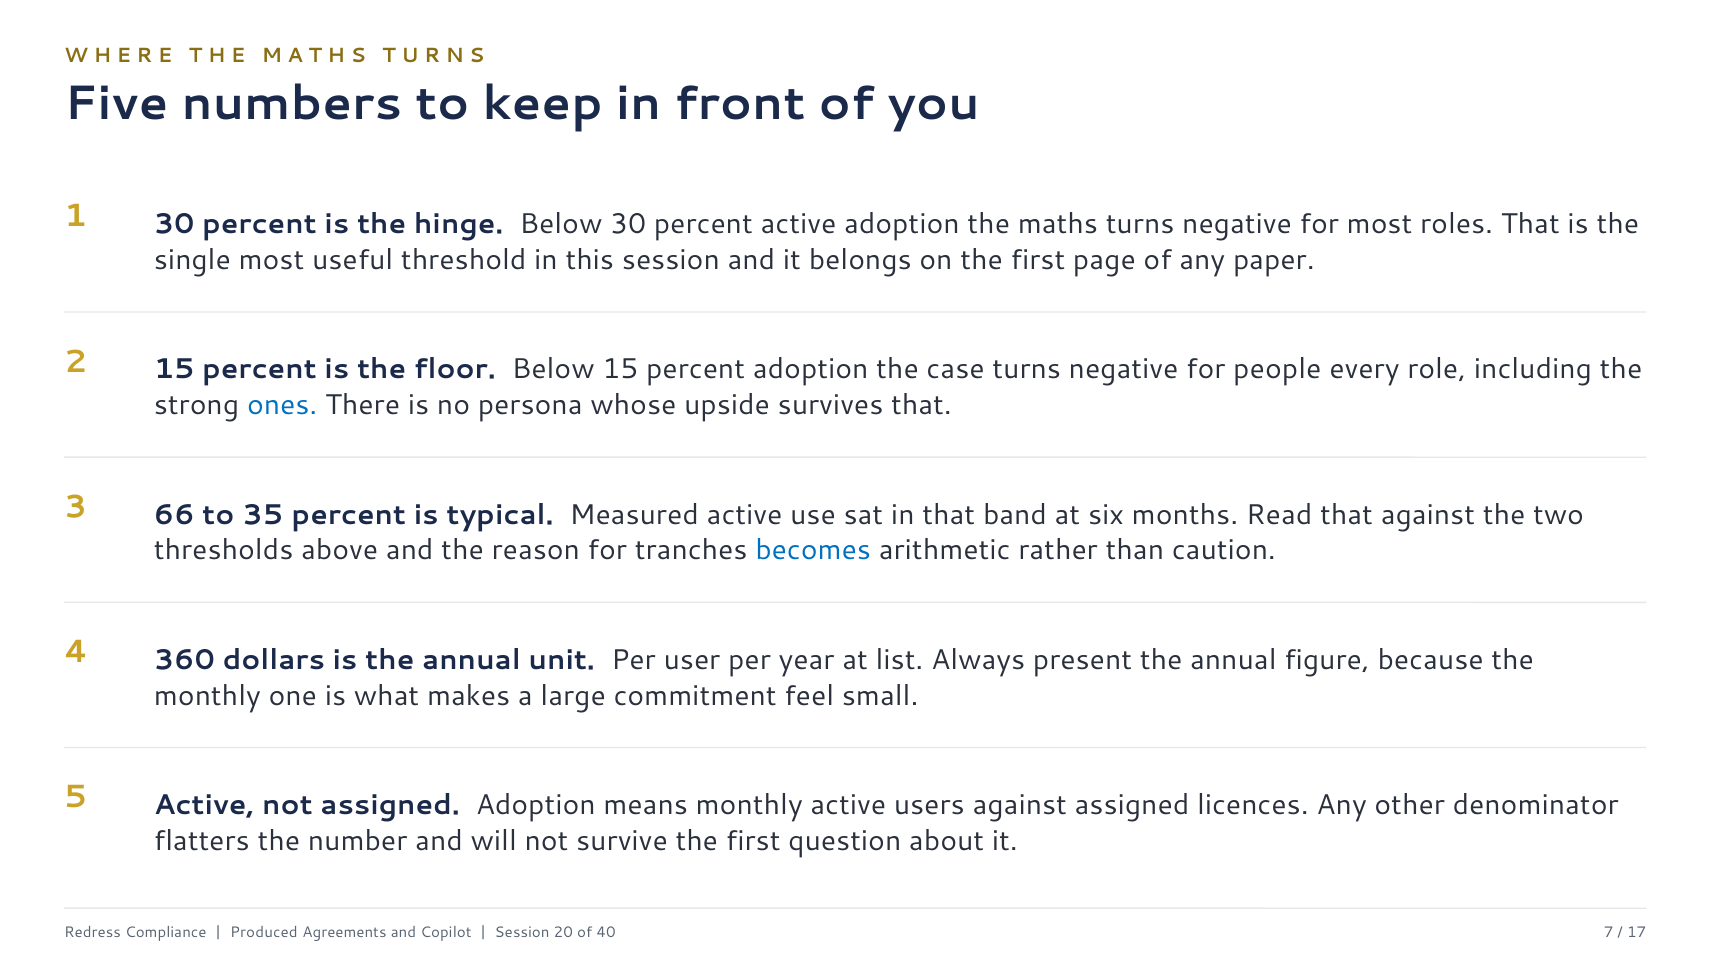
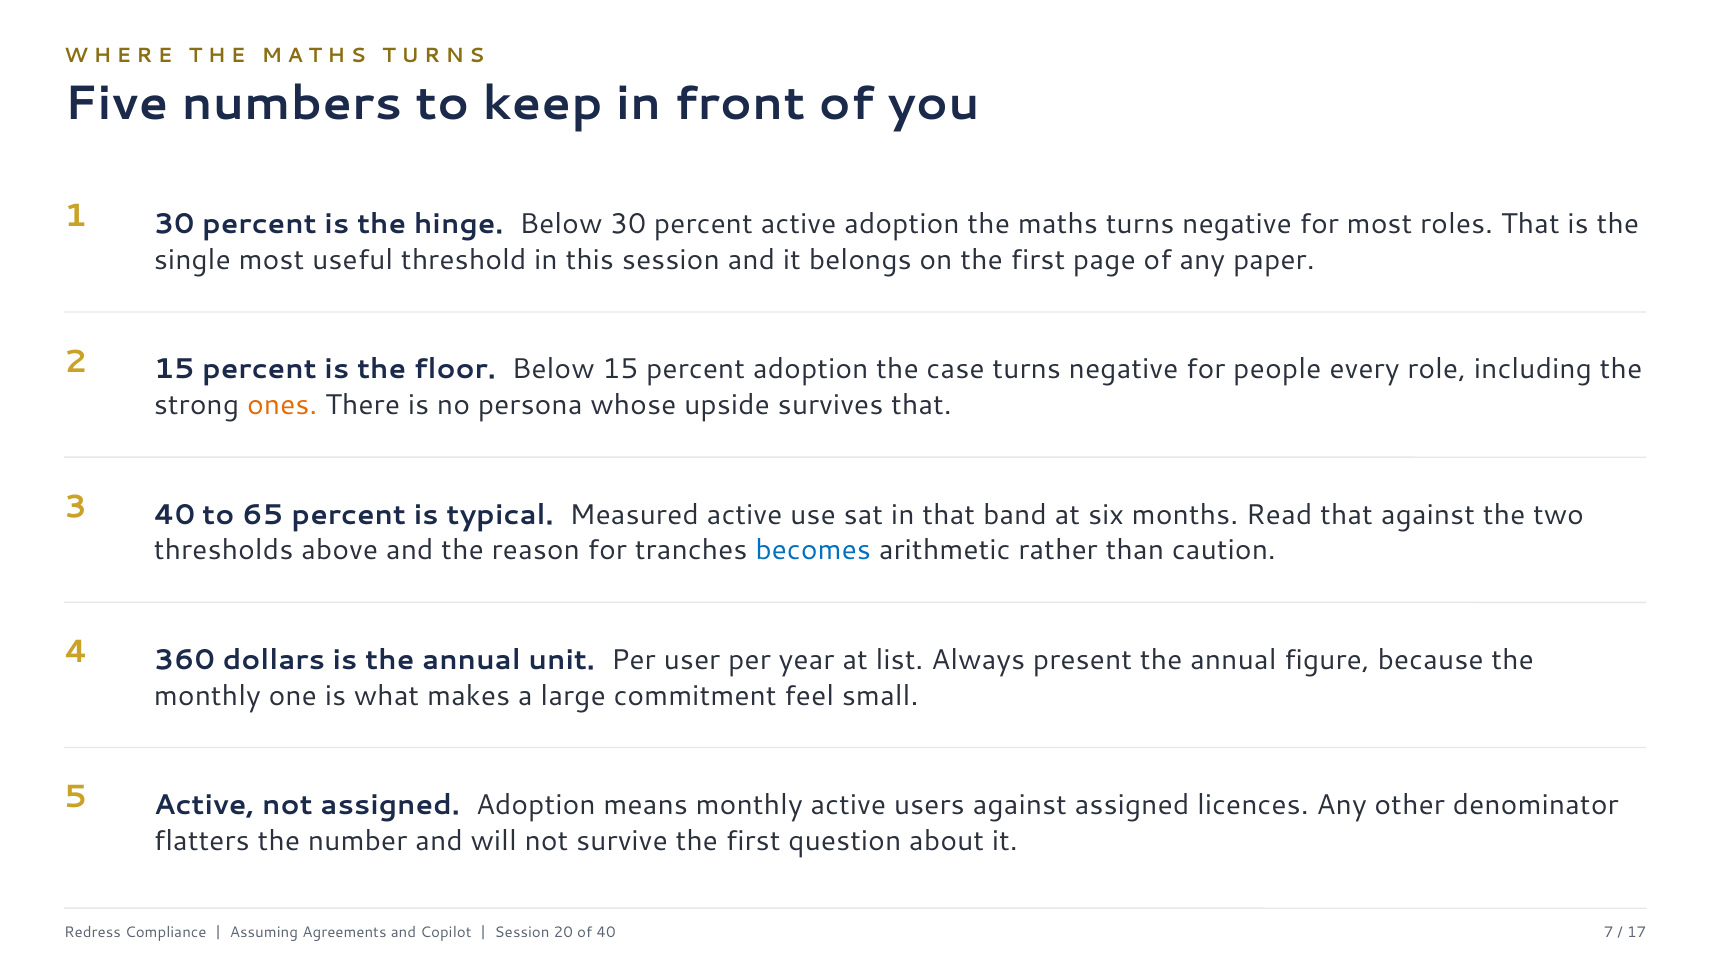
ones colour: blue -> orange (282, 405)
3 66: 66 -> 40 (174, 515)
35: 35 -> 65 (263, 515)
Produced: Produced -> Assuming (264, 933)
